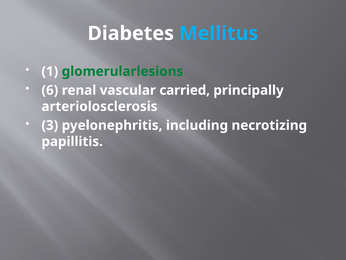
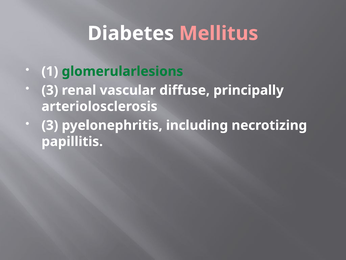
Mellitus colour: light blue -> pink (219, 33)
6: 6 -> 3 (50, 90)
carried: carried -> diffuse (185, 90)
